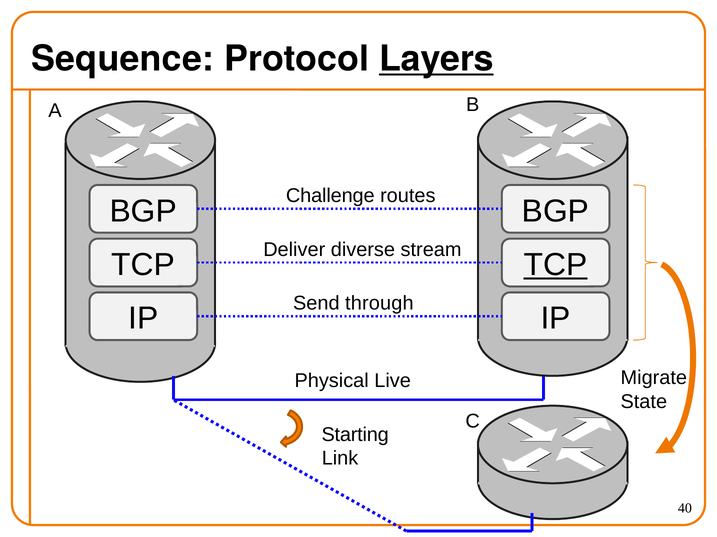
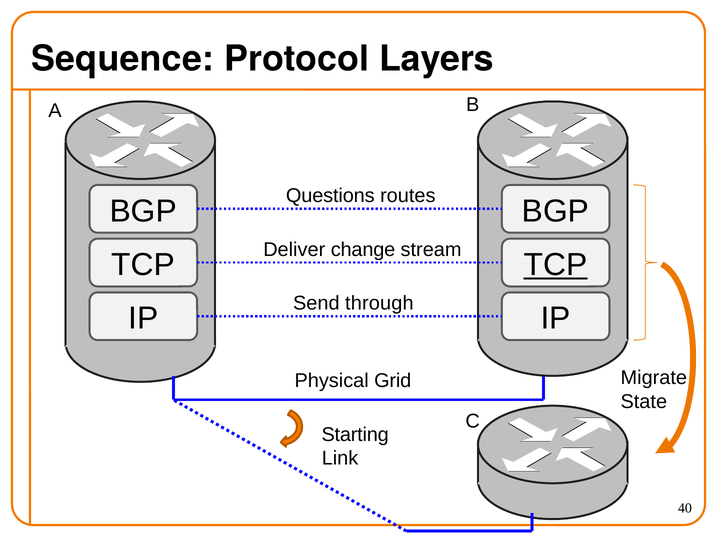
Layers underline: present -> none (436, 59)
Challenge: Challenge -> Questions (330, 196)
diverse: diverse -> change (363, 250)
Live: Live -> Grid (393, 381)
